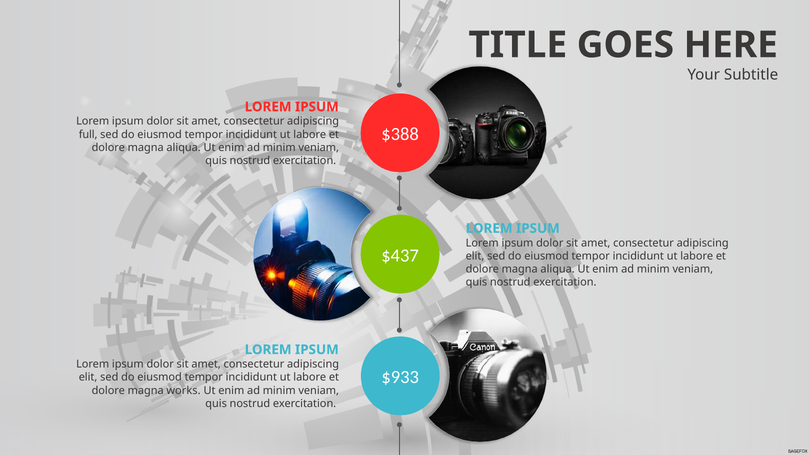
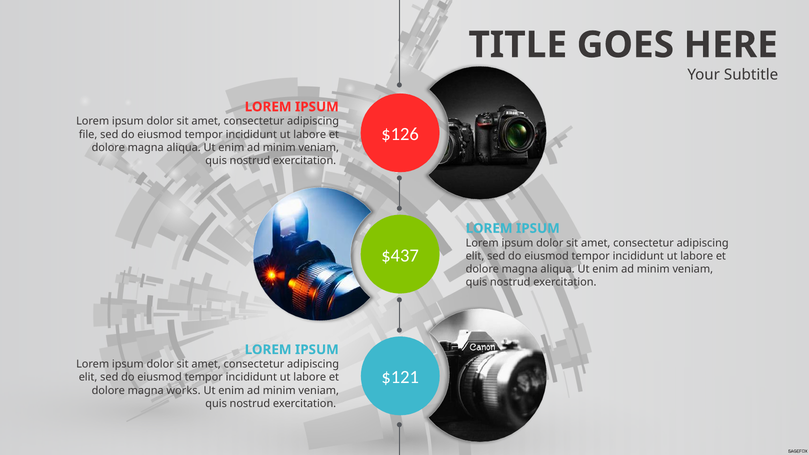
$388: $388 -> $126 (400, 134)
full: full -> file (88, 135)
$933: $933 -> $121 (400, 377)
